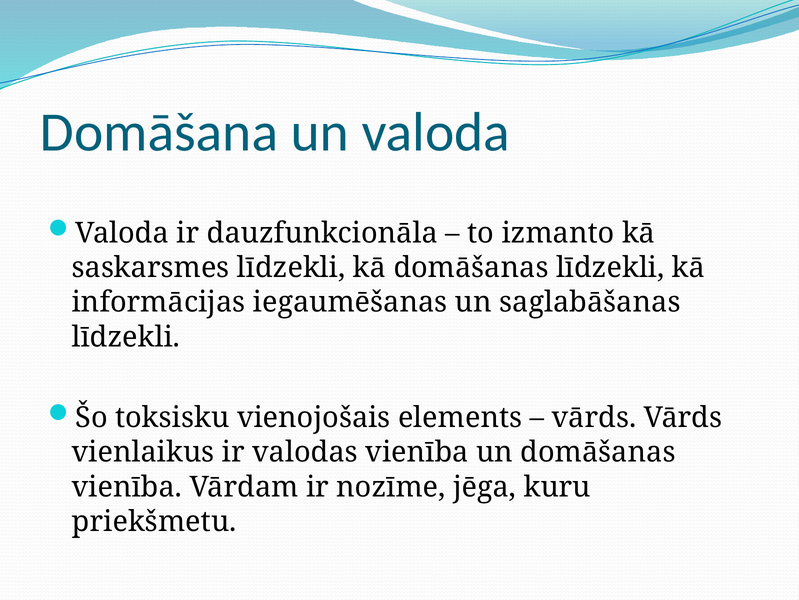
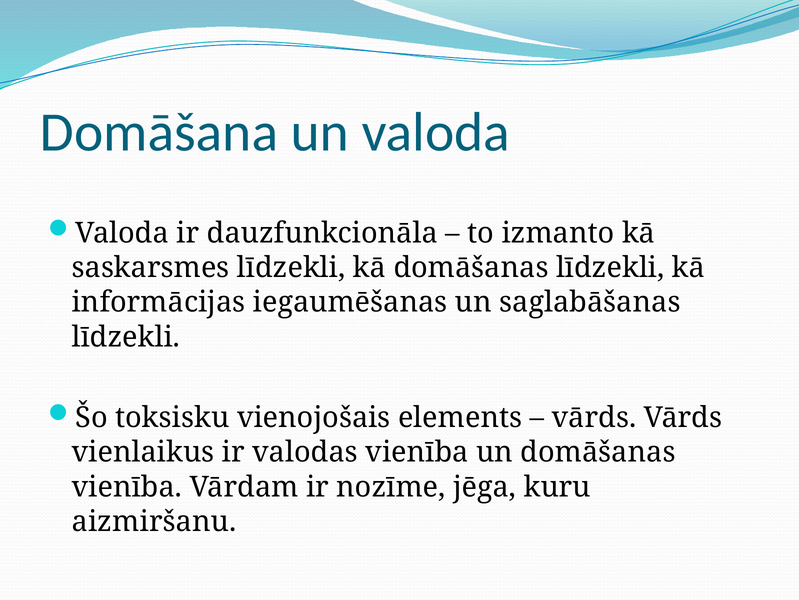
priekšmetu: priekšmetu -> aizmiršanu (154, 521)
